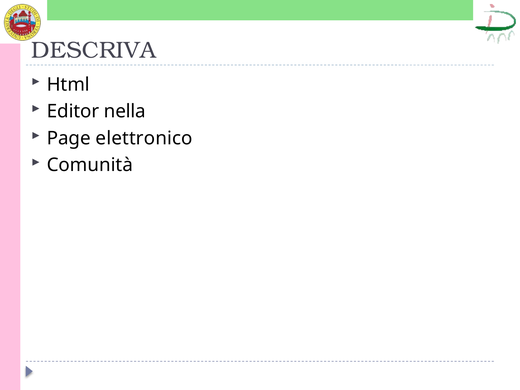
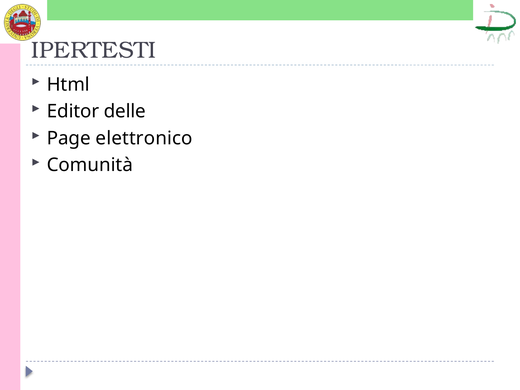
DESCRIVA: DESCRIVA -> IPERTESTI (94, 50)
nella: nella -> delle (125, 111)
